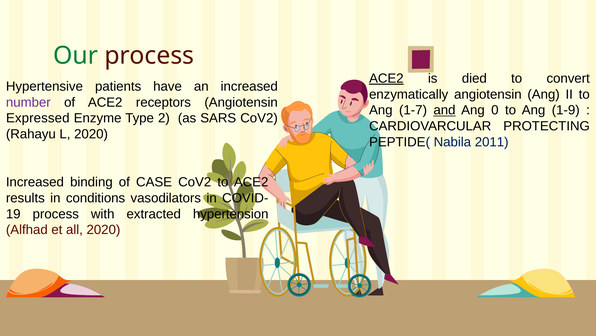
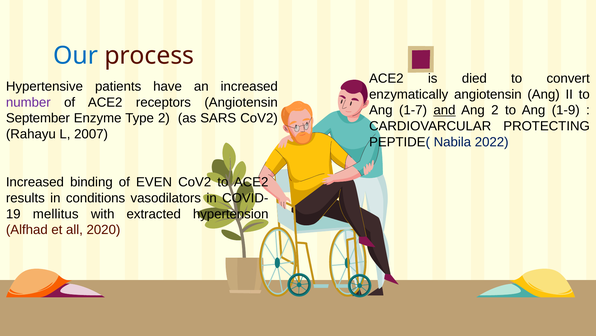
Our colour: green -> blue (76, 56)
ACE2 underline: present -> none (386, 78)
Ang 0: 0 -> 2 (495, 110)
Expressed: Expressed -> September (38, 118)
L 2020: 2020 -> 2007 (91, 134)
2011: 2011 -> 2022 (492, 142)
CASE: CASE -> EVEN (154, 182)
process: process -> mellitus (56, 214)
